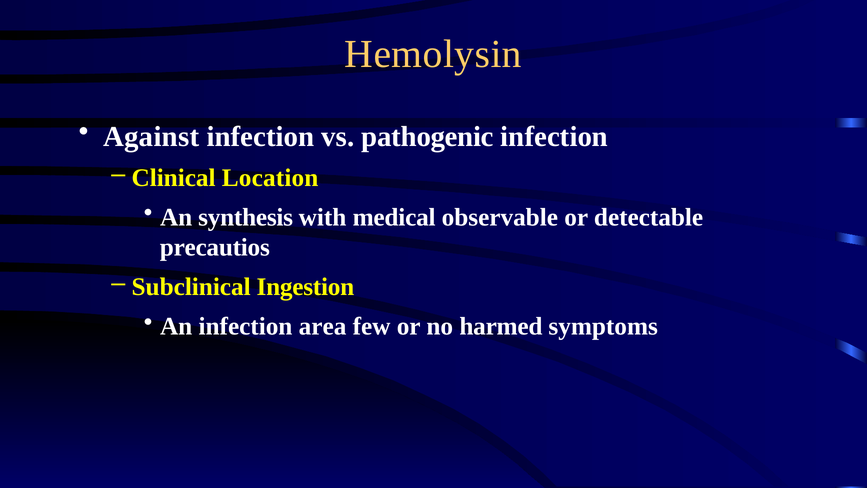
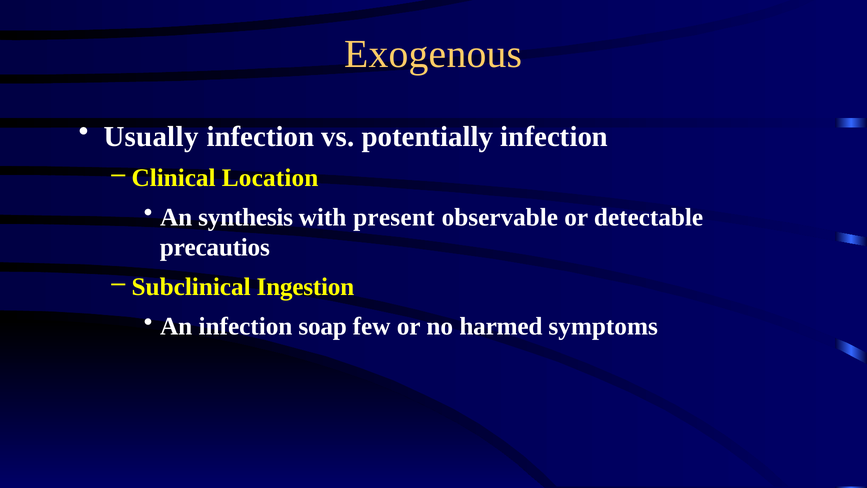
Hemolysin: Hemolysin -> Exogenous (433, 54)
Against: Against -> Usually (151, 136)
pathogenic: pathogenic -> potentially (427, 136)
medical: medical -> present (394, 217)
area: area -> soap (323, 326)
